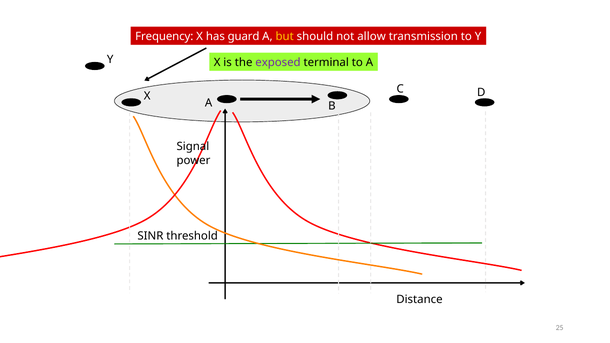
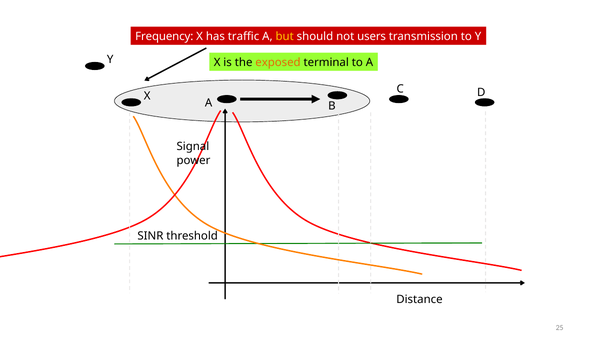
guard: guard -> traffic (244, 37)
allow: allow -> users (372, 37)
exposed colour: purple -> orange (278, 63)
